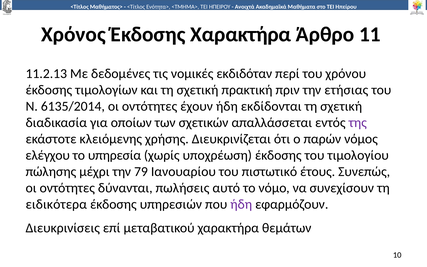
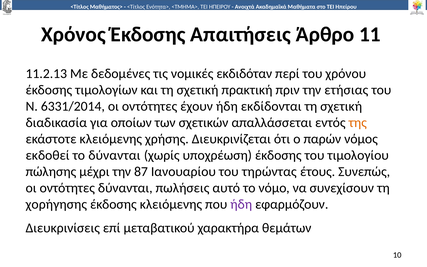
Έκδοσης Χαρακτήρα: Χαρακτήρα -> Απαιτήσεις (241, 34)
6135/2014: 6135/2014 -> 6331/2014 (73, 106)
της colour: purple -> orange (358, 123)
ελέγχου: ελέγχου -> εκδοθεί (48, 155)
το υπηρεσία: υπηρεσία -> δύνανται (114, 155)
79: 79 -> 87 (141, 172)
πιστωτικό: πιστωτικό -> τηρώντας (269, 172)
ειδικότερα: ειδικότερα -> χορήγησης (56, 204)
έκδοσης υπηρεσιών: υπηρεσιών -> κλειόμενης (171, 204)
